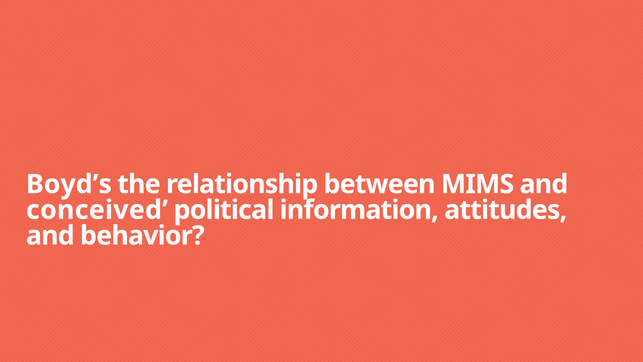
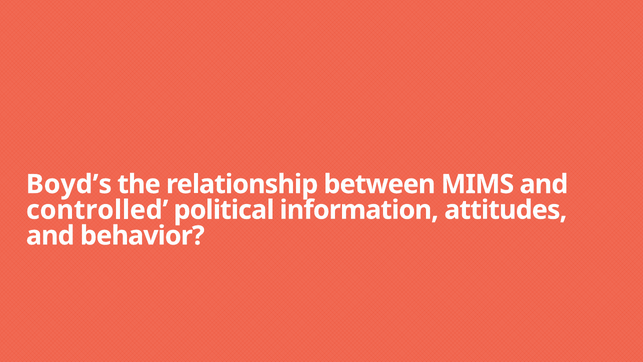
conceived: conceived -> controlled (97, 210)
